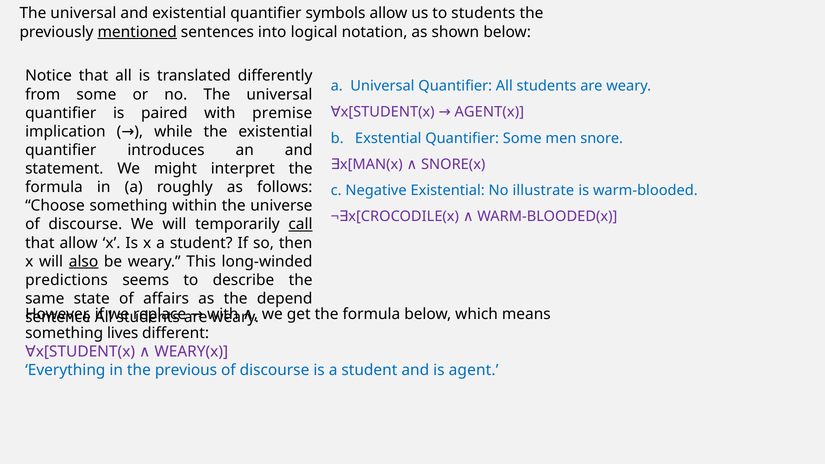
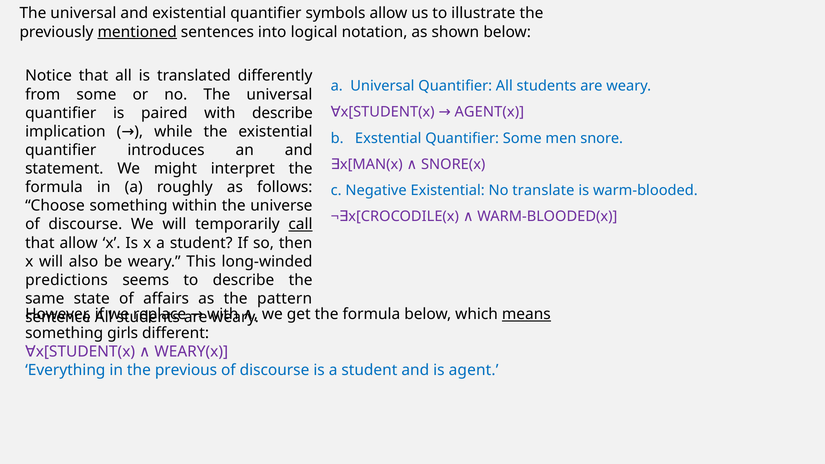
to students: students -> illustrate (483, 13)
with premise: premise -> describe (282, 113)
illustrate: illustrate -> translate (543, 191)
also underline: present -> none (84, 261)
depend: depend -> pattern (285, 299)
means underline: none -> present (526, 314)
lives: lives -> girls (123, 333)
